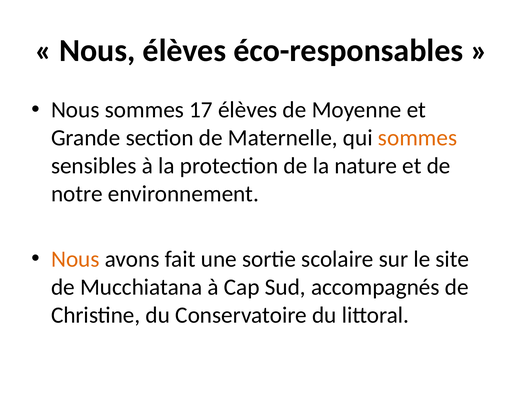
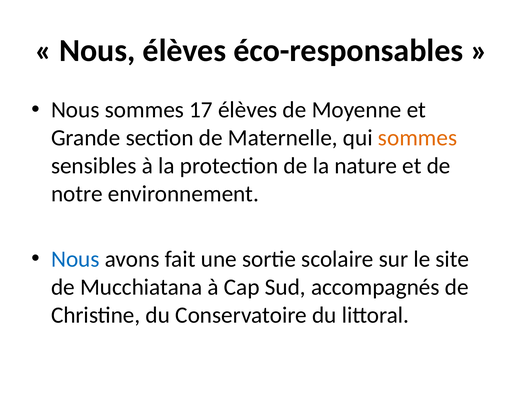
Nous colour: orange -> blue (75, 259)
